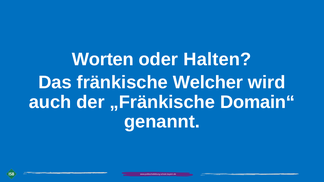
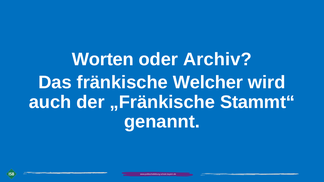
Halten: Halten -> Archiv (217, 59)
Domain“: Domain“ -> Stammt“ (258, 102)
